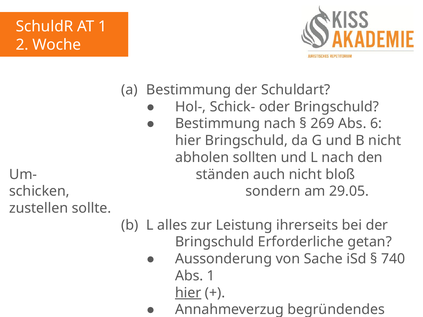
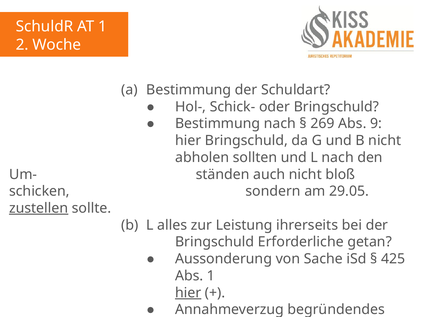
6: 6 -> 9 (376, 124)
zustellen underline: none -> present (39, 208)
740: 740 -> 425 (393, 259)
